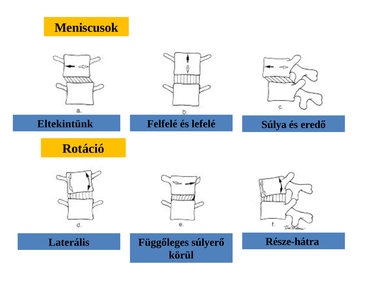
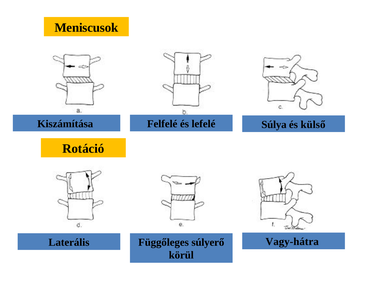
Eltekintünk: Eltekintünk -> Kiszámítása (65, 124)
eredő: eredő -> külső (313, 124)
Része-hátra: Része-hátra -> Vagy-hátra (292, 241)
